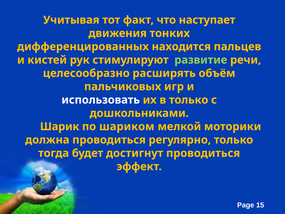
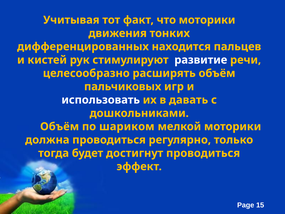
что наступает: наступает -> моторики (207, 20)
развитие colour: light green -> white (201, 60)
в только: только -> давать (189, 100)
Шарик: Шарик -> Объём (60, 126)
